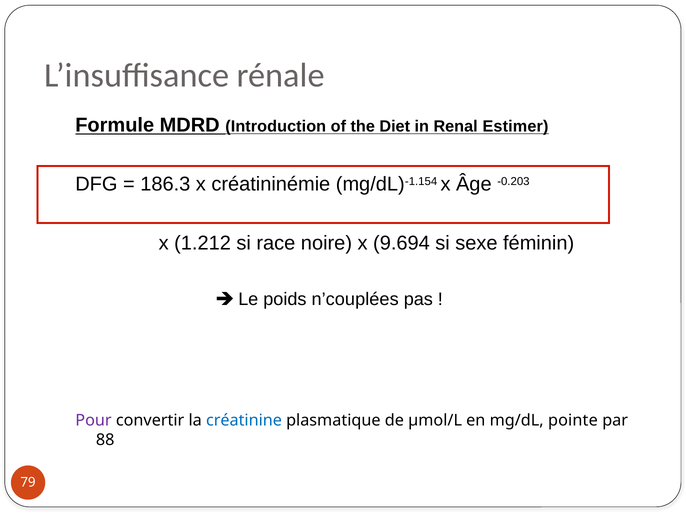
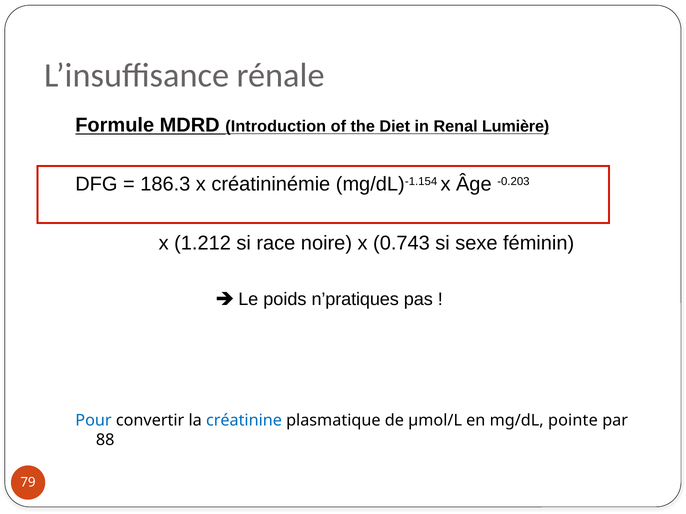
Estimer: Estimer -> Lumière (516, 127)
9.694: 9.694 -> 0.743 (401, 244)
n’couplées: n’couplées -> n’pratiques (355, 299)
Pour colour: purple -> blue (93, 421)
